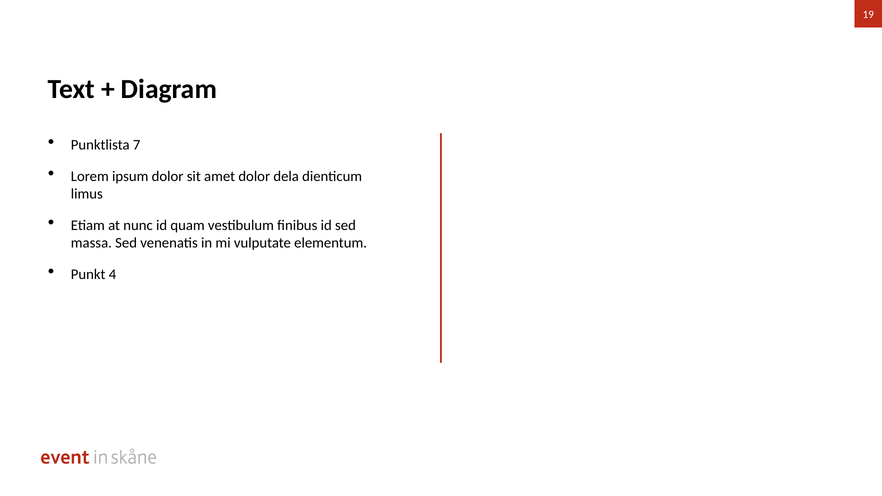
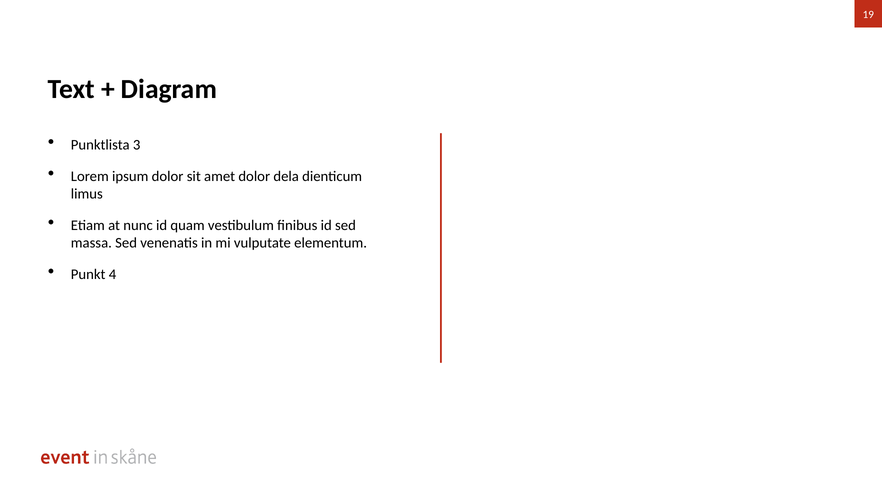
7: 7 -> 3 (137, 145)
